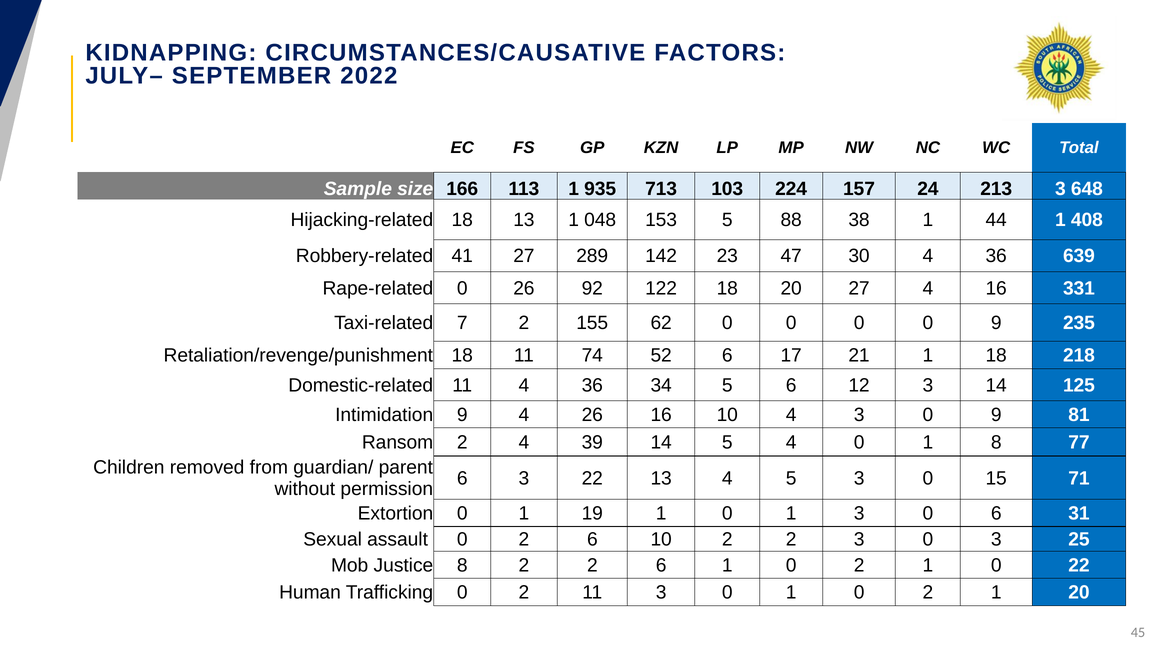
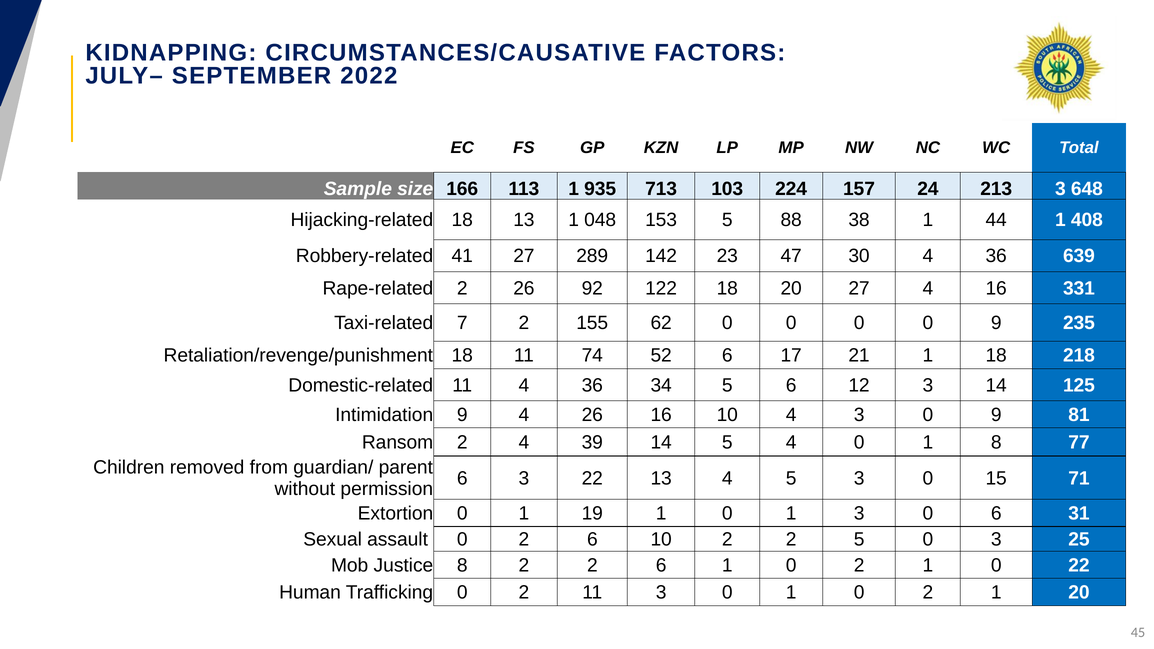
Rape-related 0: 0 -> 2 (462, 288)
2 3: 3 -> 5 (859, 540)
